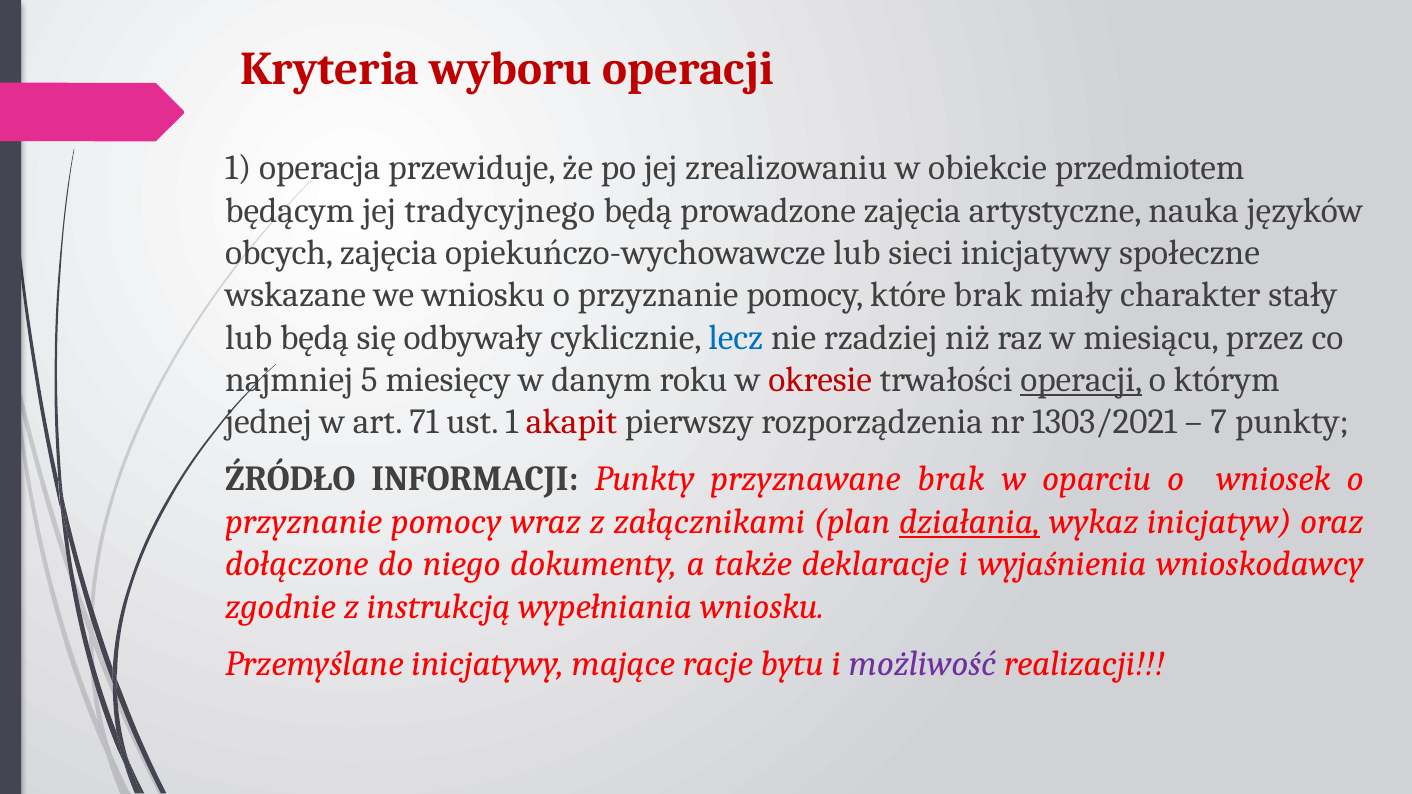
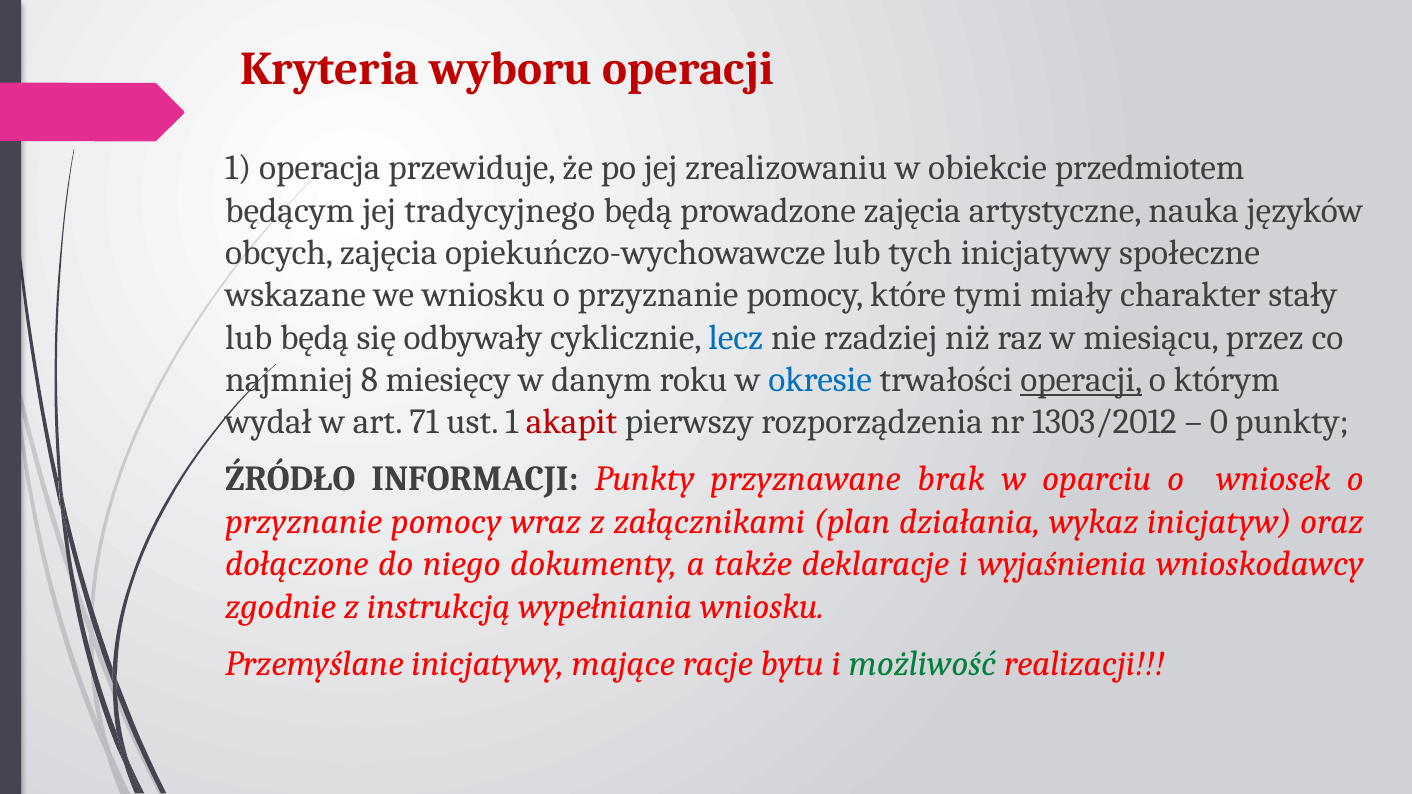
sieci: sieci -> tych (920, 253)
które brak: brak -> tymi (988, 295)
5: 5 -> 8 (369, 380)
okresie colour: red -> blue (820, 380)
jednej: jednej -> wydał (269, 422)
1303/2021: 1303/2021 -> 1303/2012 (1105, 422)
7: 7 -> 0 (1219, 422)
działania underline: present -> none (970, 522)
możliwość colour: purple -> green (923, 664)
